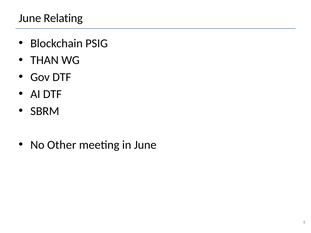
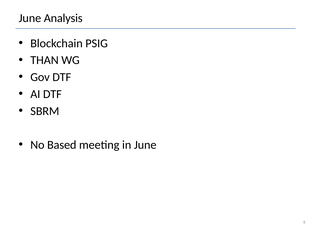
Relating: Relating -> Analysis (63, 18)
Other: Other -> Based (62, 145)
